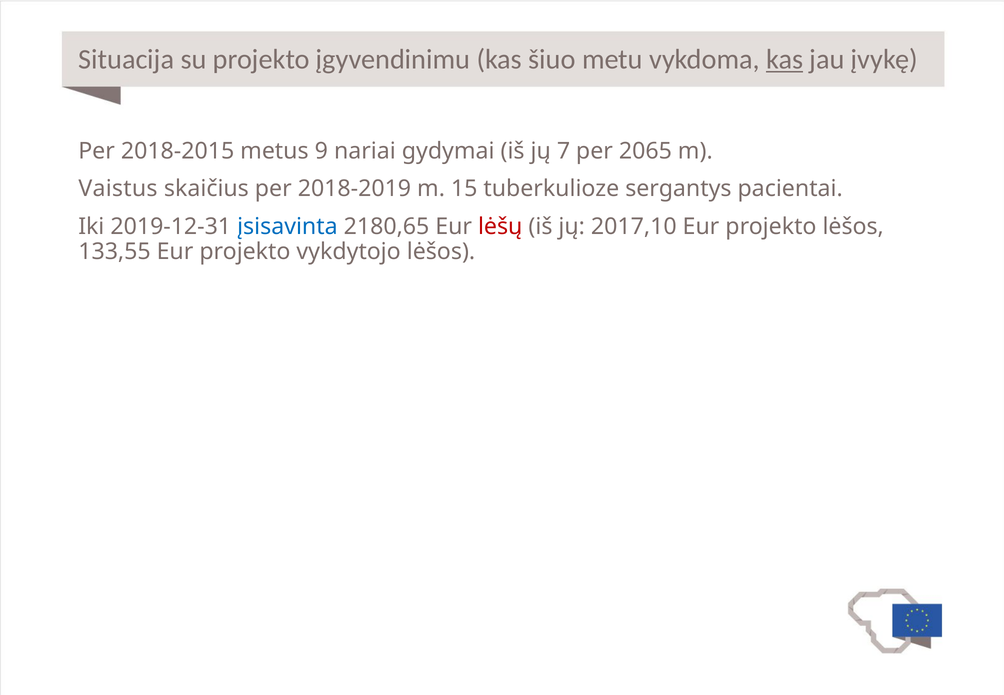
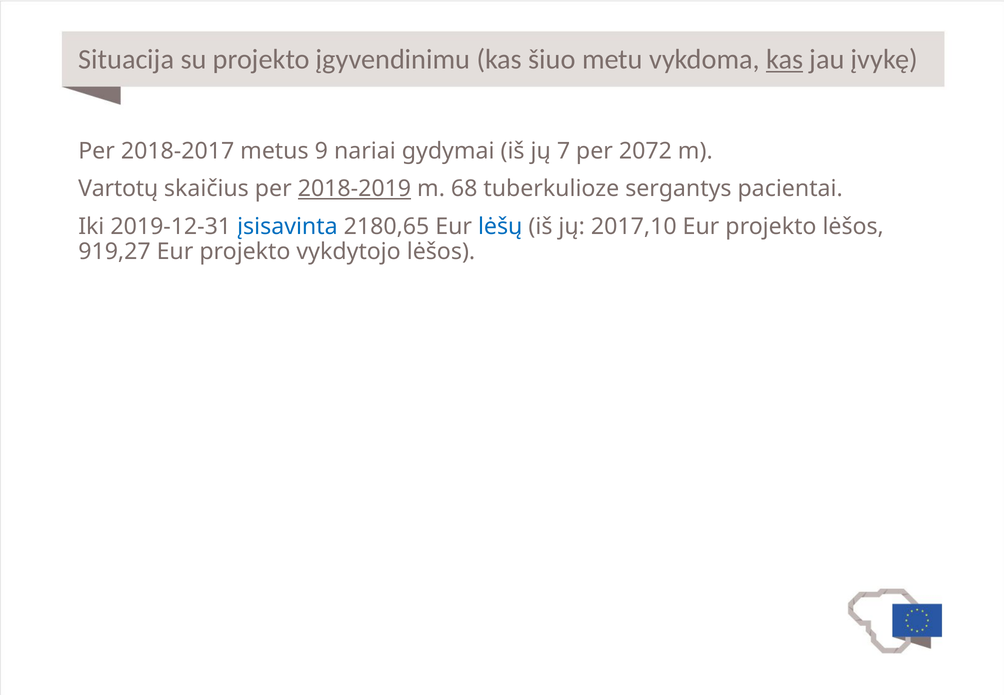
2018-2015: 2018-2015 -> 2018-2017 (178, 151)
2065: 2065 -> 2072 (645, 151)
Vaistus: Vaistus -> Vartotų (118, 189)
2018-2019 underline: none -> present (354, 189)
15: 15 -> 68 (464, 189)
lėšų colour: red -> blue (500, 227)
133,55: 133,55 -> 919,27 (114, 252)
